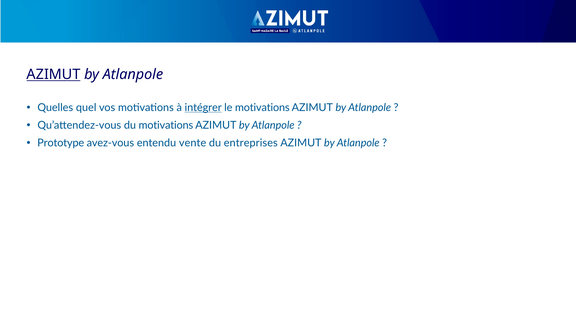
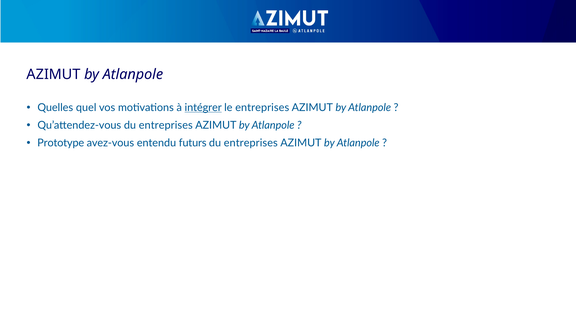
AZIMUT underline: present -> none (54, 75)
le motivations: motivations -> entreprises (262, 108)
Qu’attendez-vous du motivations: motivations -> entreprises (166, 125)
vente: vente -> futurs (193, 143)
